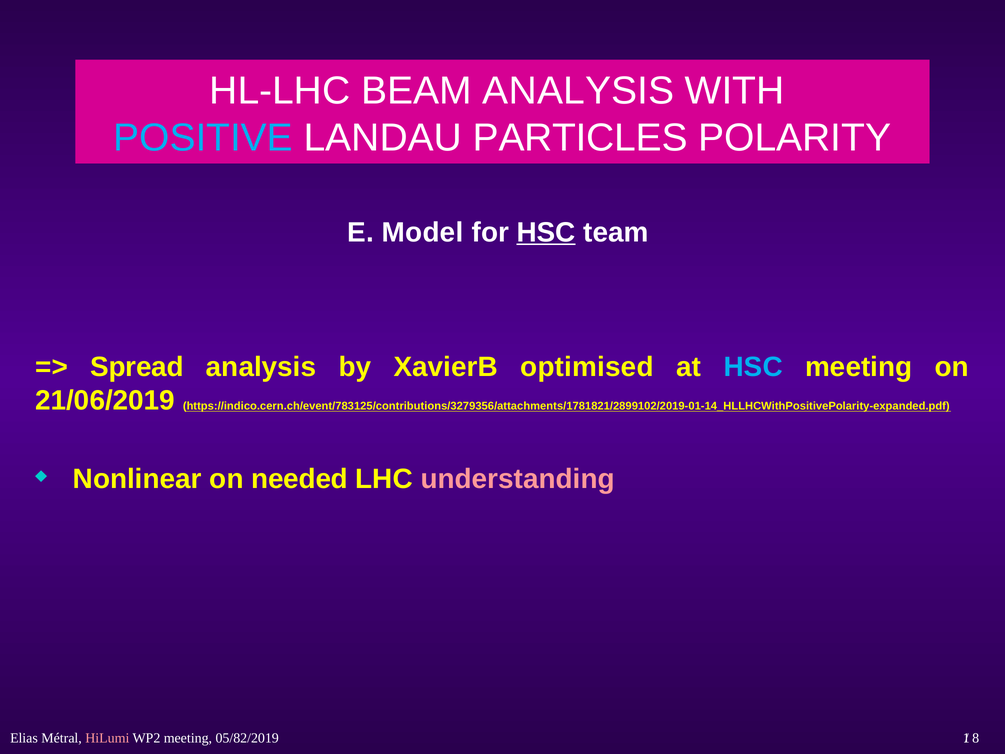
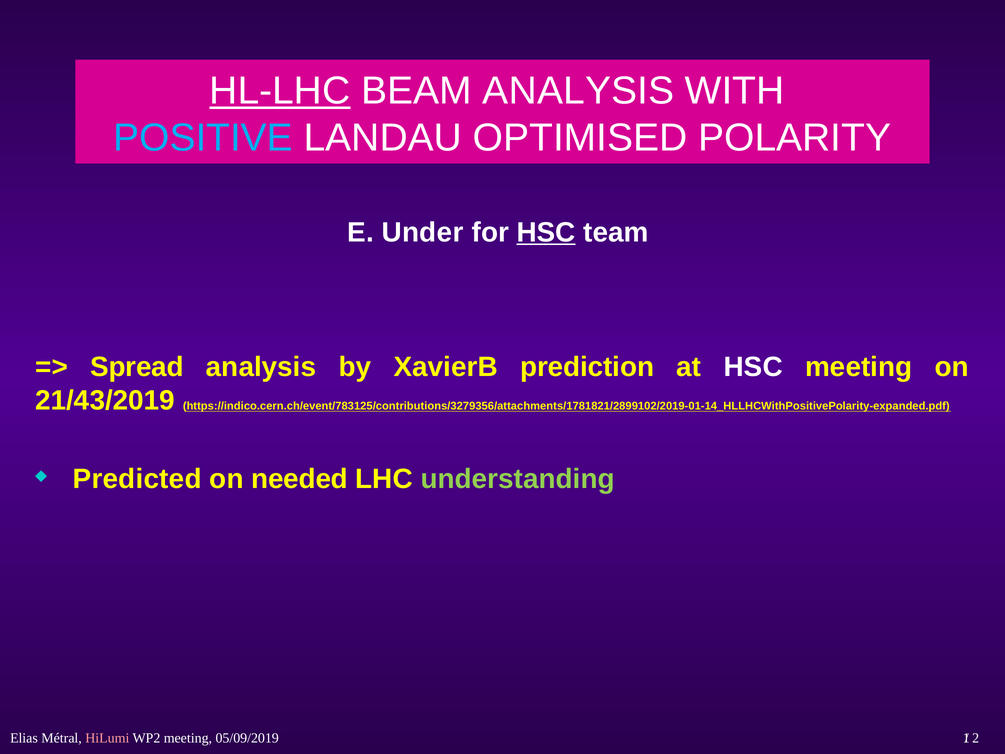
HL-LHC underline: none -> present (280, 91)
PARTICLES: PARTICLES -> OPTIMISED (580, 138)
Model: Model -> Under (423, 232)
optimised: optimised -> prediction (587, 367)
HSC colour: light blue -> white (753, 367)
21/06/2019: 21/06/2019 -> 21/43/2019 (105, 401)
Nonlinear: Nonlinear -> Predicted (137, 479)
understanding colour: pink -> light green (518, 479)
05/82/2019: 05/82/2019 -> 05/09/2019 (247, 738)
8: 8 -> 2 (976, 738)
